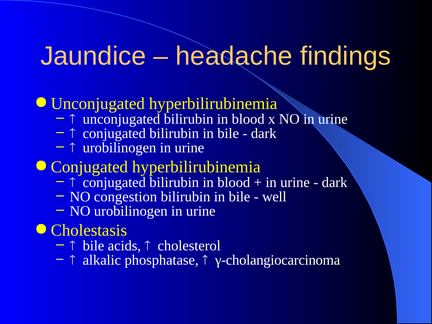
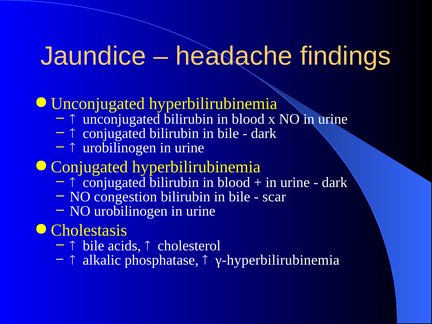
well: well -> scar (274, 197)
γ-cholangiocarcinoma: γ-cholangiocarcinoma -> γ-hyperbilirubinemia (277, 260)
